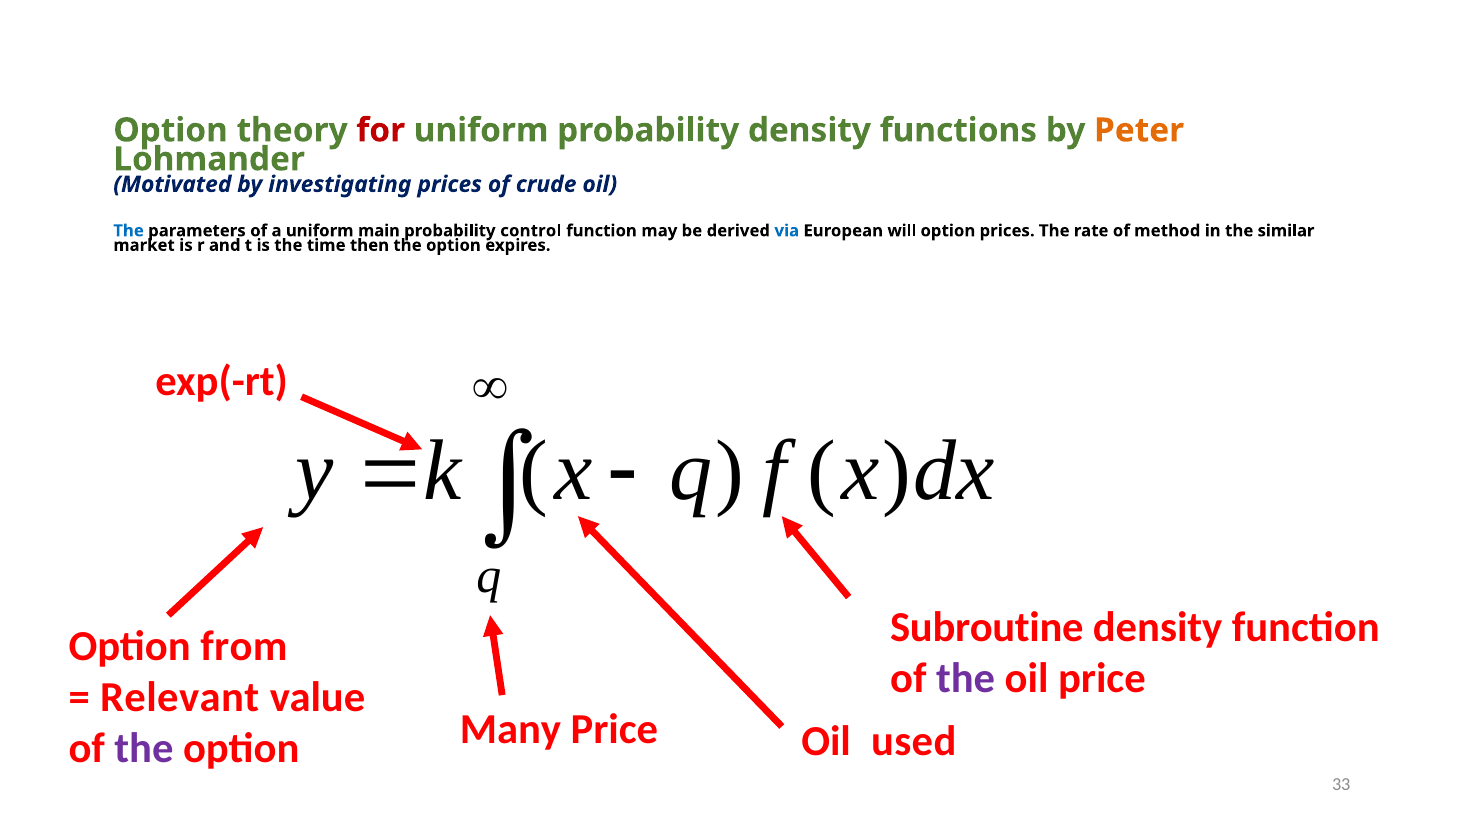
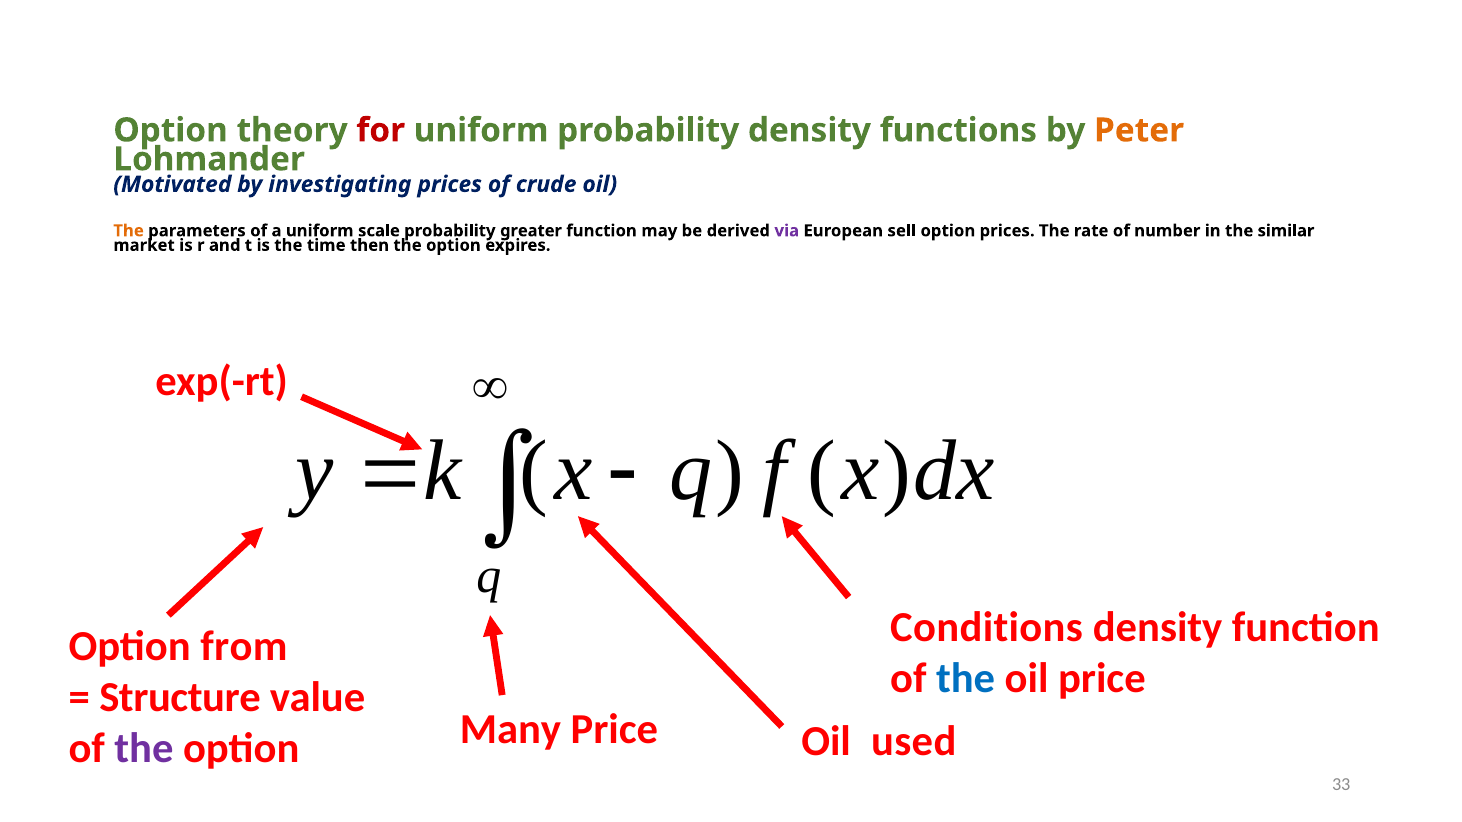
The colour: blue -> orange (129, 231)
main: main -> scale (379, 231)
control: control -> greater (531, 231)
via colour: blue -> purple (787, 231)
will: will -> sell (902, 231)
method: method -> number (1167, 231)
Subroutine: Subroutine -> Conditions (987, 628)
the colour: purple -> blue (966, 679)
Relevant: Relevant -> Structure (180, 698)
